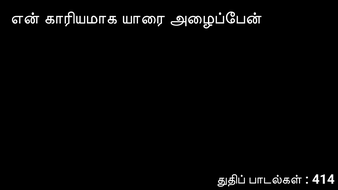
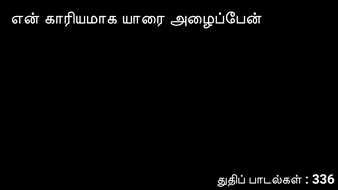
414: 414 -> 336 (323, 179)
